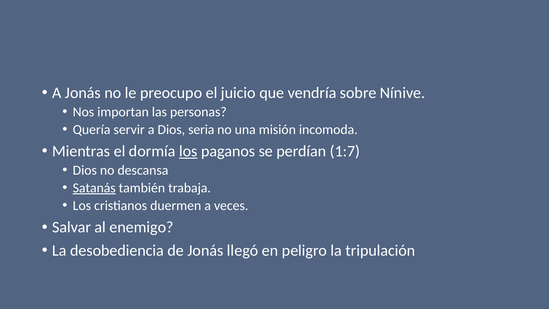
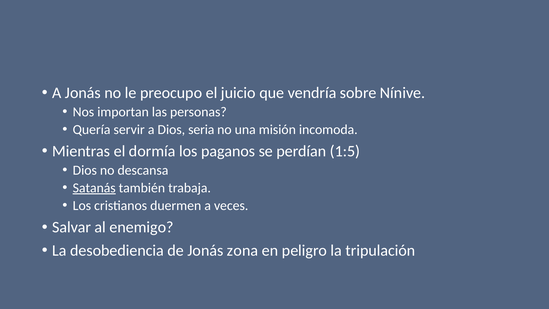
los underline: present -> none (188, 151)
1:7: 1:7 -> 1:5 (345, 151)
llegó: llegó -> zona (243, 250)
